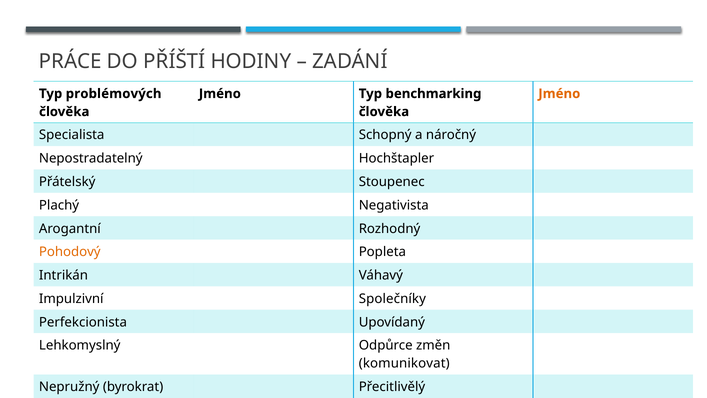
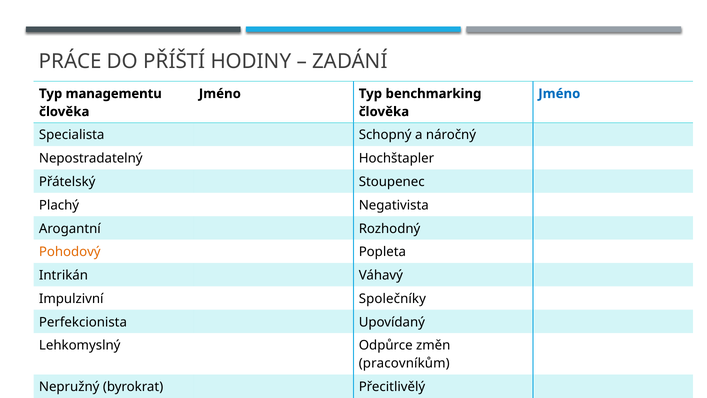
problémových: problémových -> managementu (114, 94)
Jméno colour: orange -> blue (559, 94)
komunikovat: komunikovat -> pracovníkům (404, 363)
